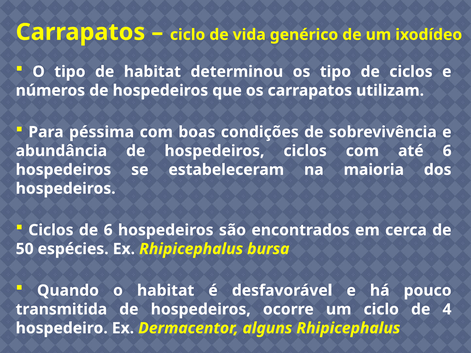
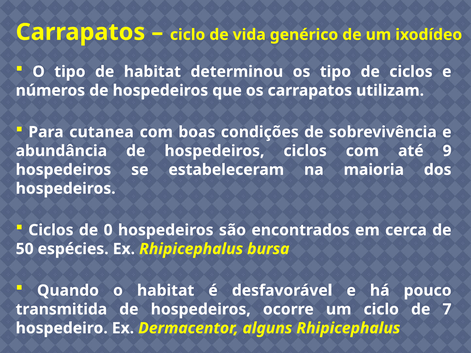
péssima: péssima -> cutanea (102, 132)
até 6: 6 -> 9 (447, 151)
de 6: 6 -> 0 (108, 230)
4: 4 -> 7 (447, 310)
